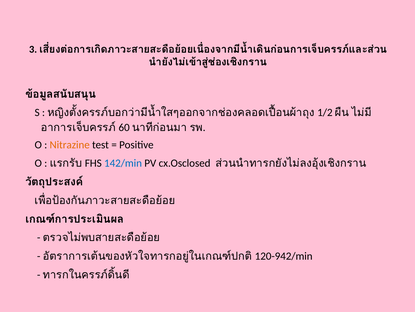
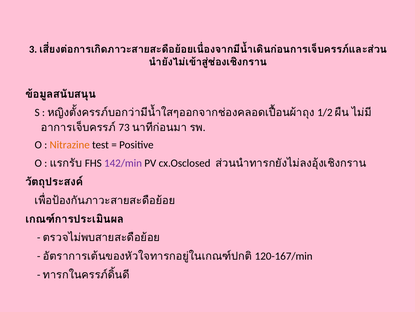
60: 60 -> 73 (124, 127)
142/min colour: blue -> purple (123, 163)
120-942/min: 120-942/min -> 120-167/min (284, 256)
